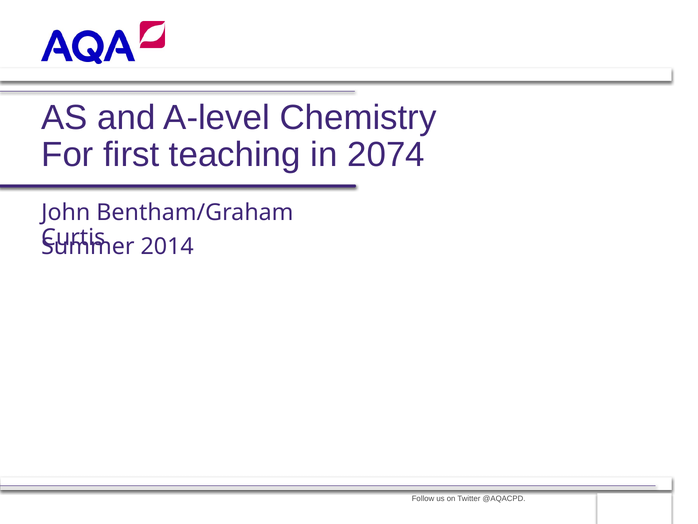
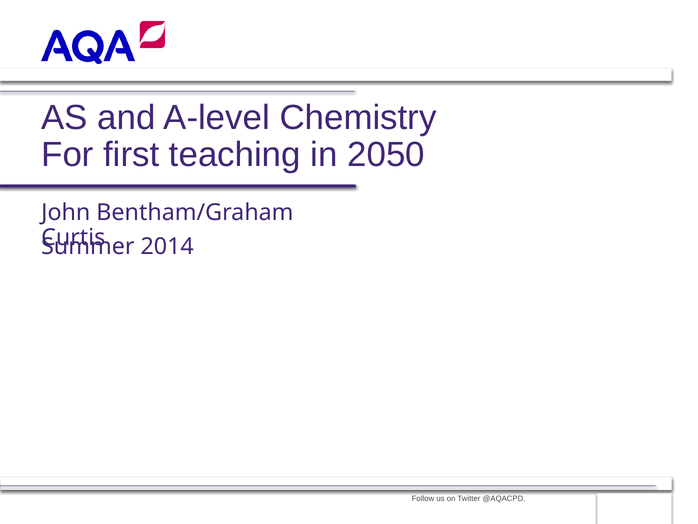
2074: 2074 -> 2050 (386, 155)
